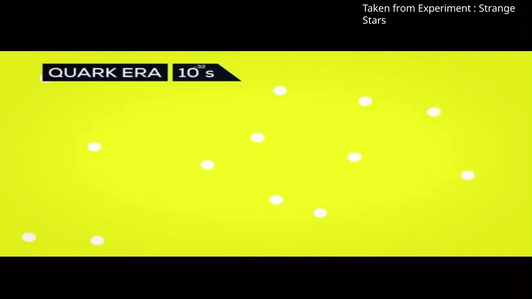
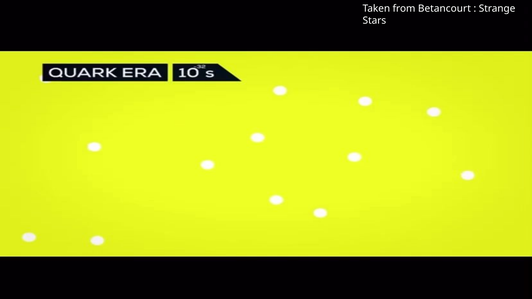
Experiment: Experiment -> Betancourt (444, 9)
